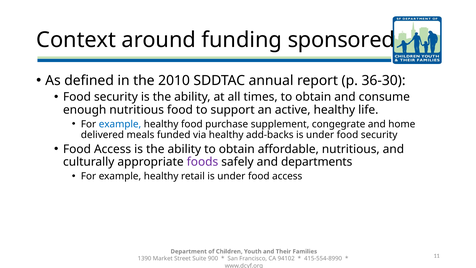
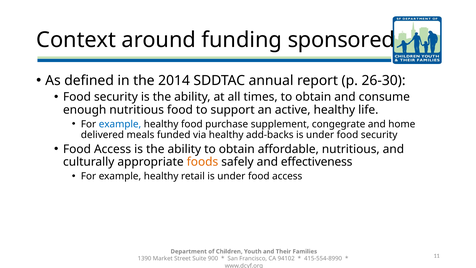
2010: 2010 -> 2014 (174, 80)
36-30: 36-30 -> 26-30 (384, 80)
foods colour: purple -> orange (202, 162)
departments: departments -> effectiveness (317, 162)
